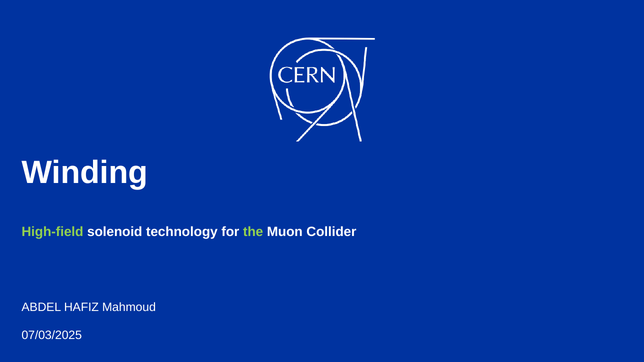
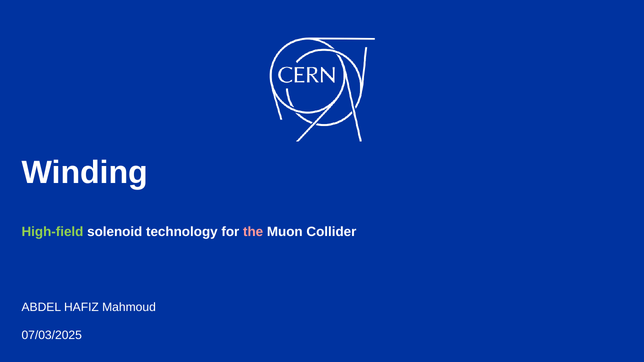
the colour: light green -> pink (253, 232)
